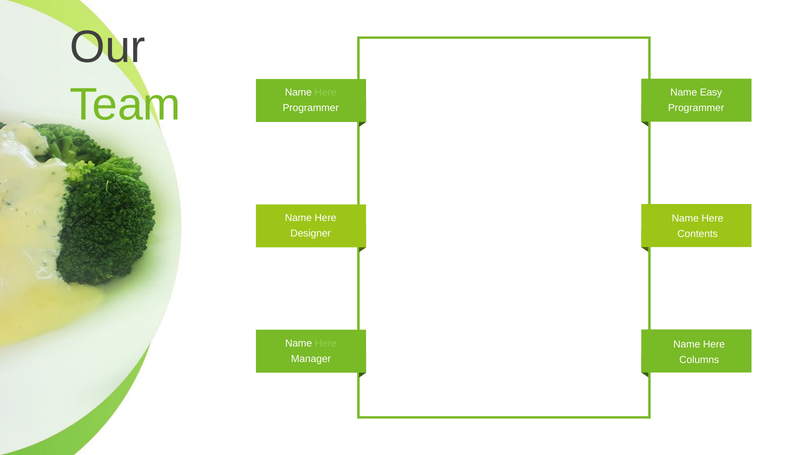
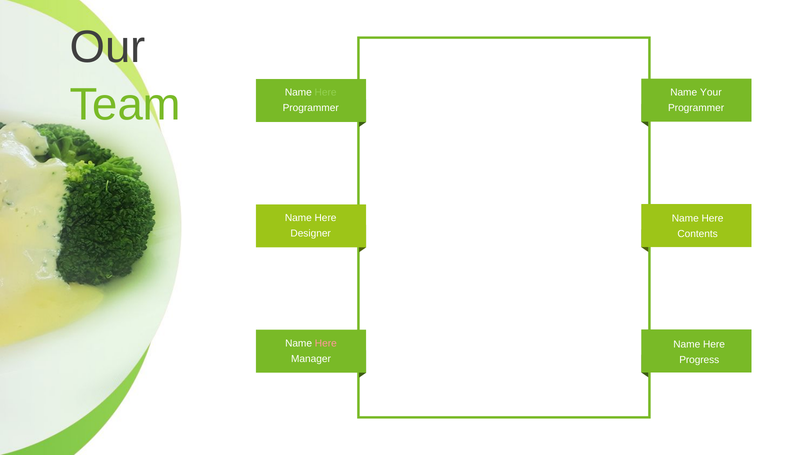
Easy: Easy -> Your (711, 92)
Here colour: light green -> pink (326, 344)
Columns: Columns -> Progress (699, 360)
